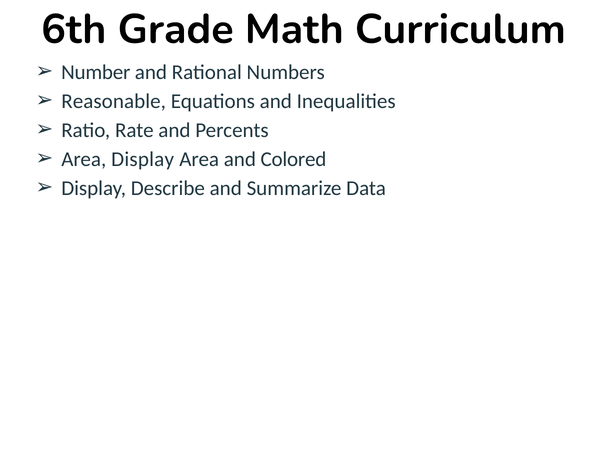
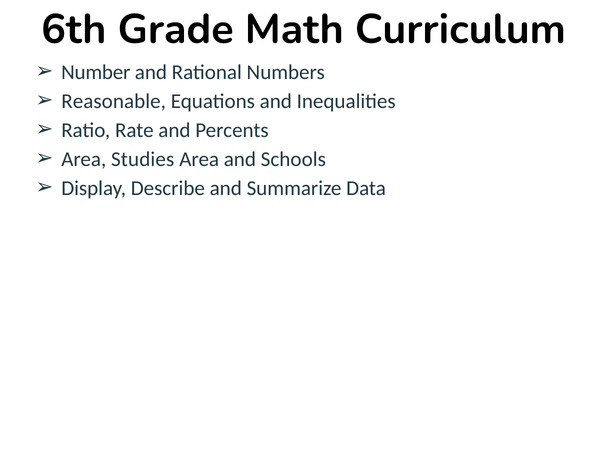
Area Display: Display -> Studies (143, 159)
Colored: Colored -> Schools (293, 159)
